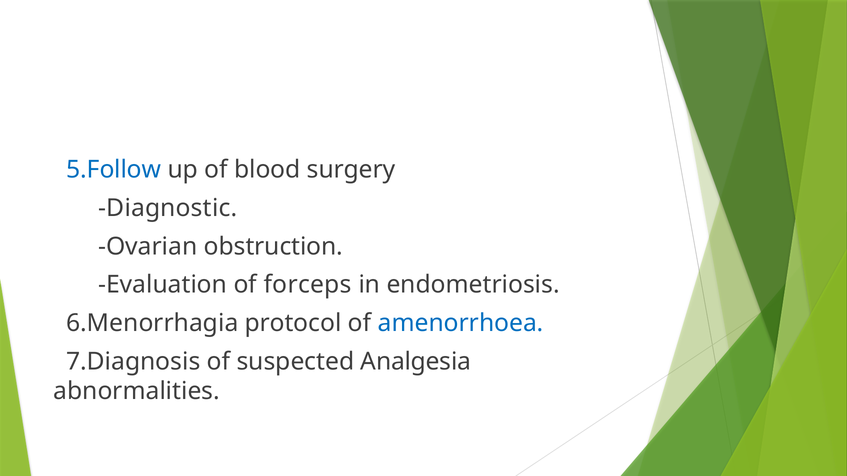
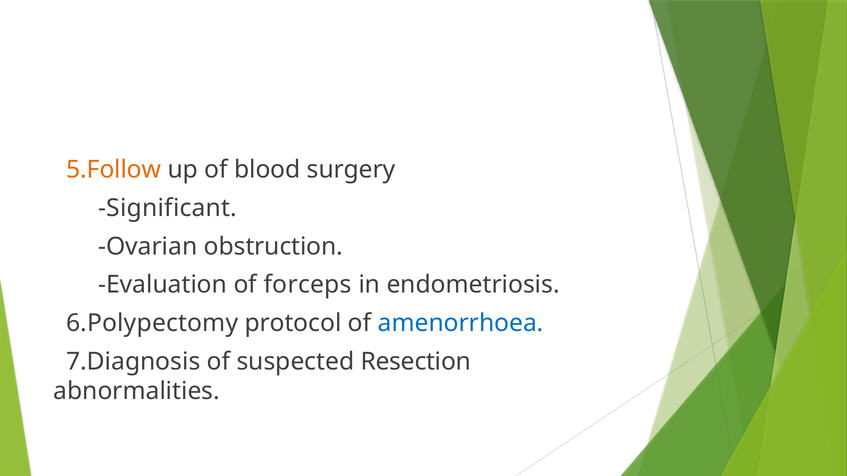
5.Follow colour: blue -> orange (114, 170)
Diagnostic: Diagnostic -> Significant (168, 208)
6.Menorrhagia: 6.Menorrhagia -> 6.Polypectomy (152, 323)
Analgesia: Analgesia -> Resection (416, 362)
